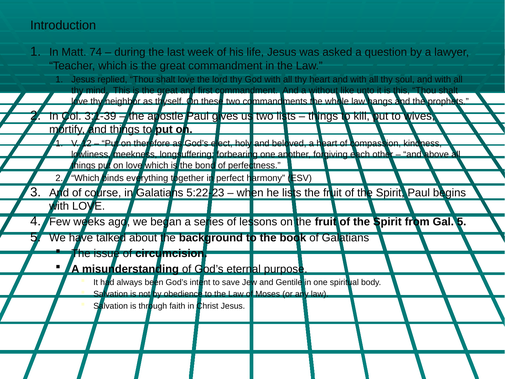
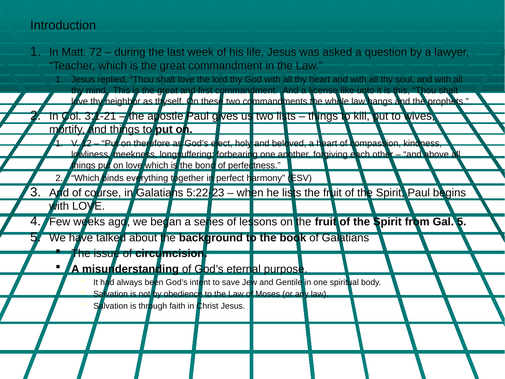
74: 74 -> 72 (96, 52)
without: without -> license (323, 90)
3:1-39: 3:1-39 -> 3:1-21 (100, 116)
